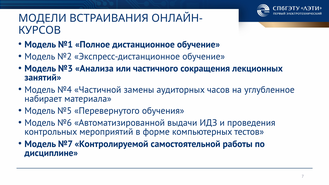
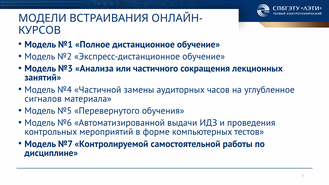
набирает: набирает -> сигналов (43, 99)
